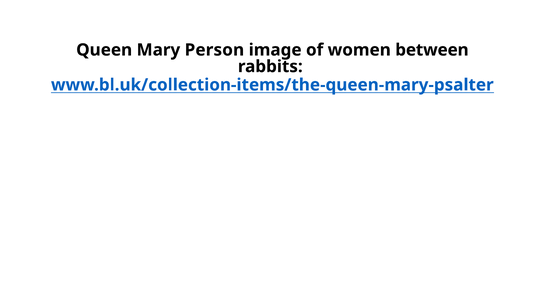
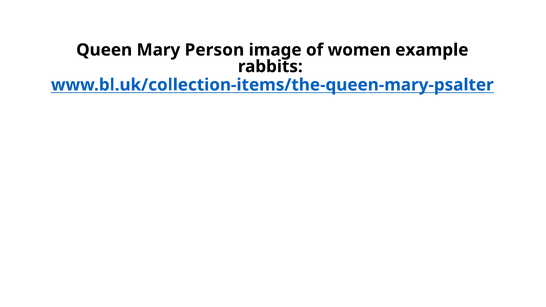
between: between -> example (432, 50)
